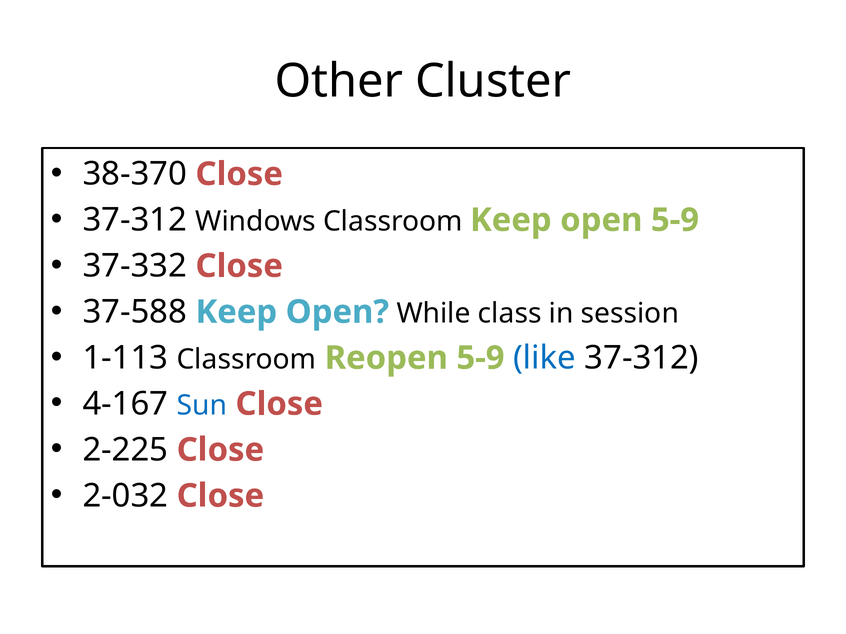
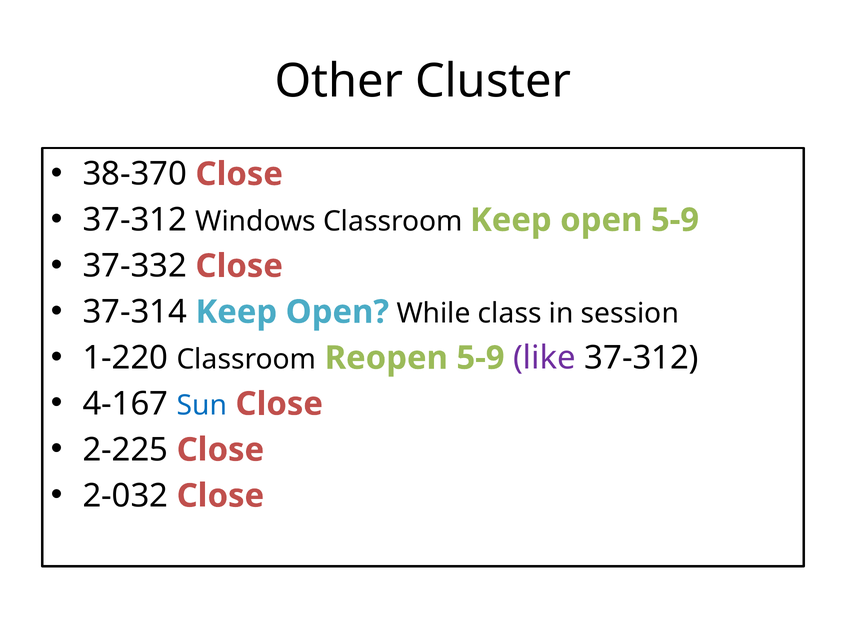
37-588: 37-588 -> 37-314 (135, 312)
1-113: 1-113 -> 1-220 (125, 358)
like colour: blue -> purple (545, 358)
